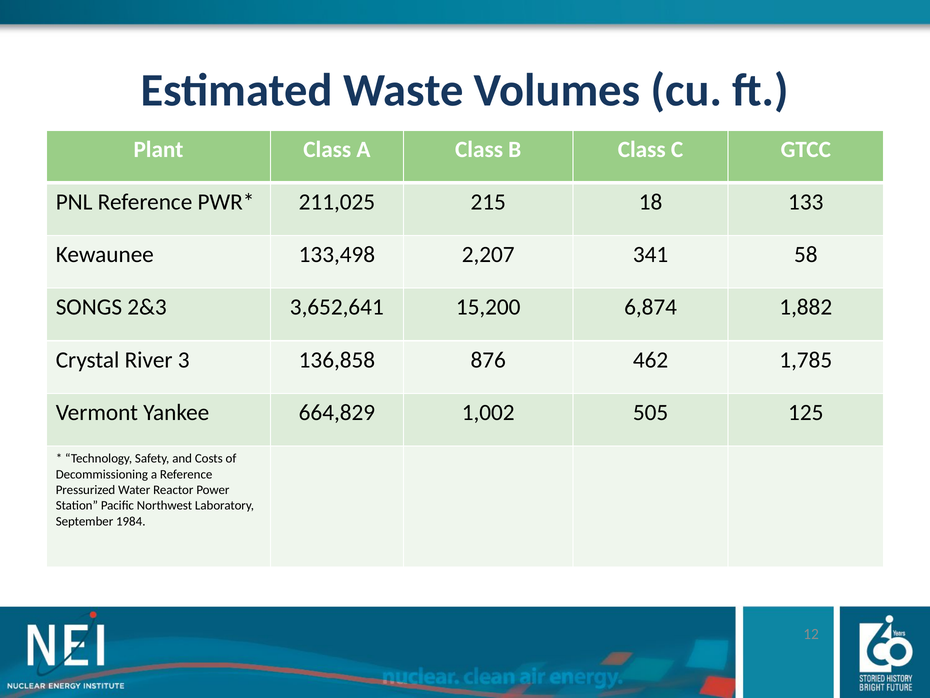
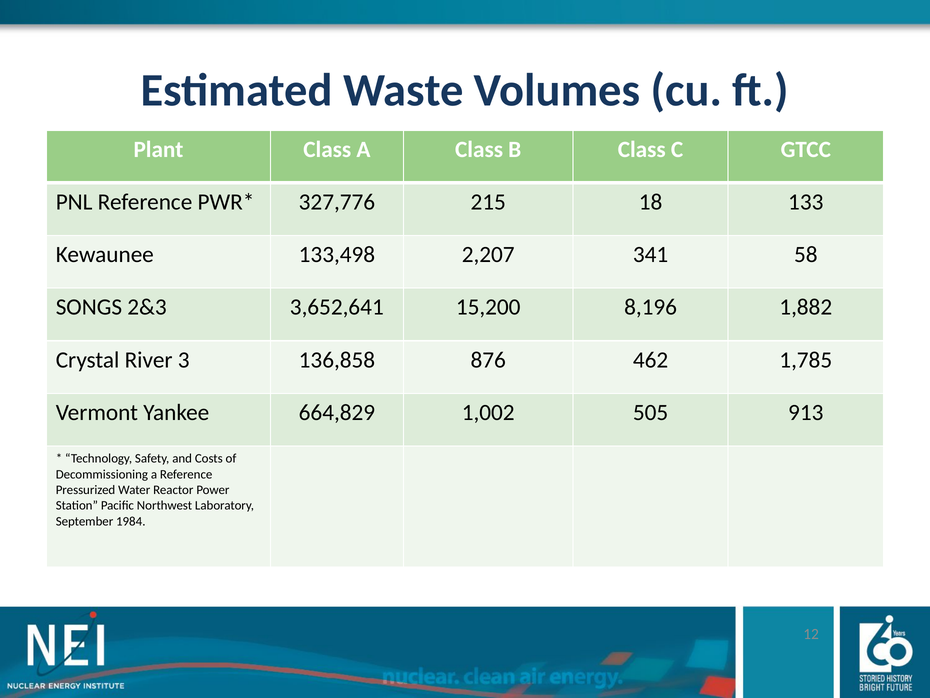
211,025: 211,025 -> 327,776 (337, 202)
6,874: 6,874 -> 8,196 (651, 307)
125: 125 -> 913 (806, 412)
